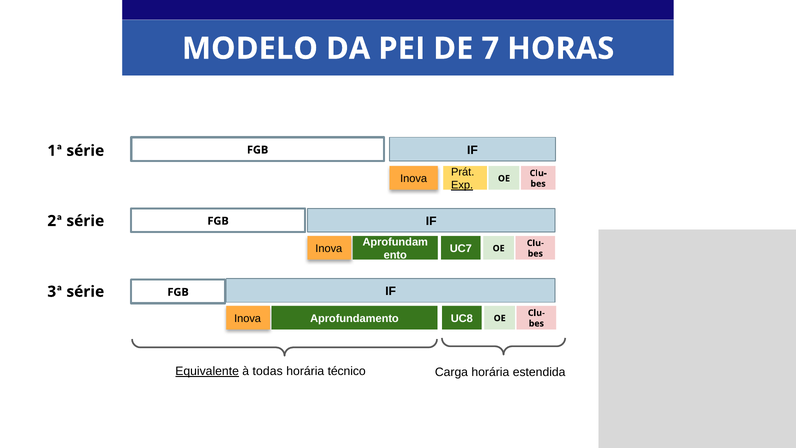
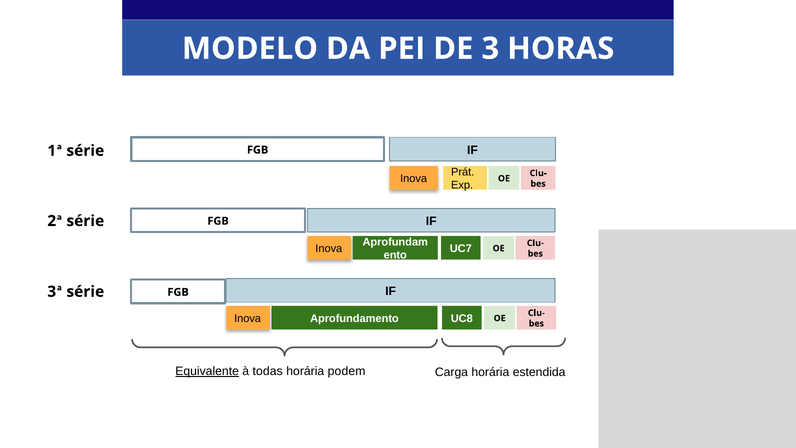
7: 7 -> 3 (490, 49)
Exp underline: present -> none (462, 185)
técnico: técnico -> podem (347, 371)
